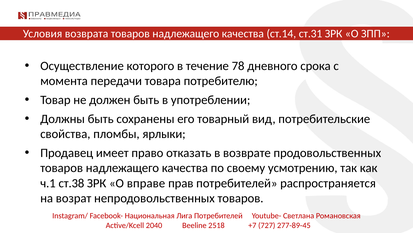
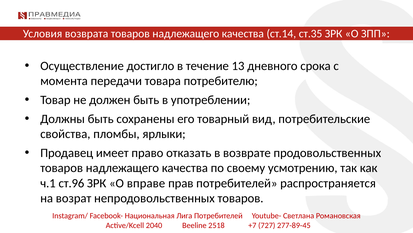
ст.31: ст.31 -> ст.35 (311, 34)
которого: которого -> достигло (150, 66)
78: 78 -> 13 (238, 66)
ст.38: ст.38 -> ст.96 (71, 183)
